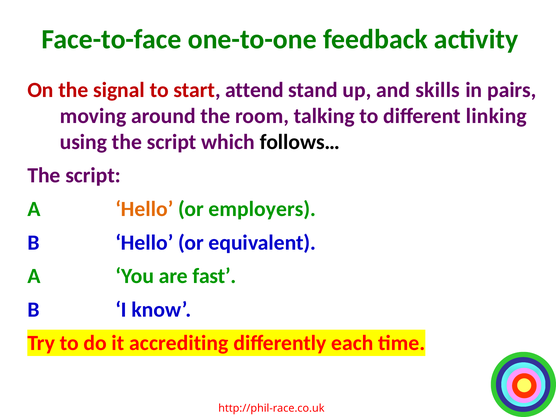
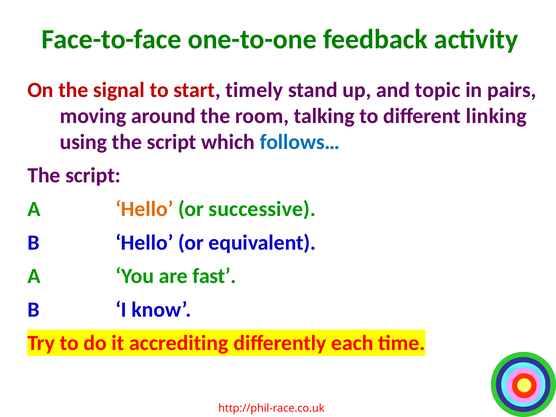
attend: attend -> timely (254, 90)
skills: skills -> topic (438, 90)
follows… colour: black -> blue (300, 142)
employers: employers -> successive (262, 209)
